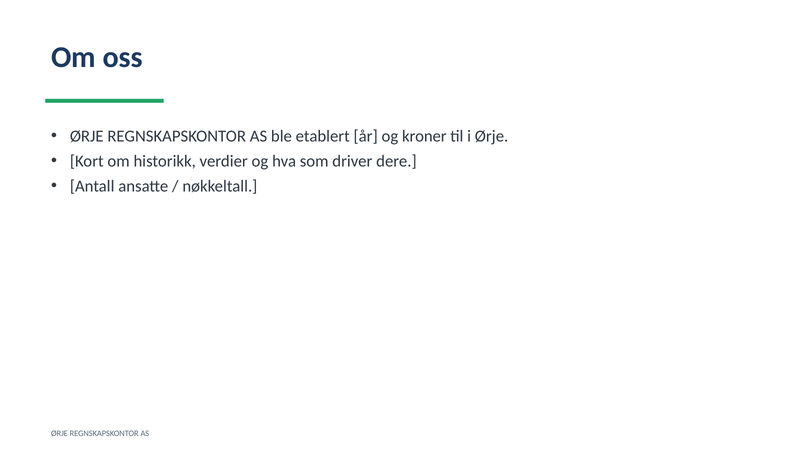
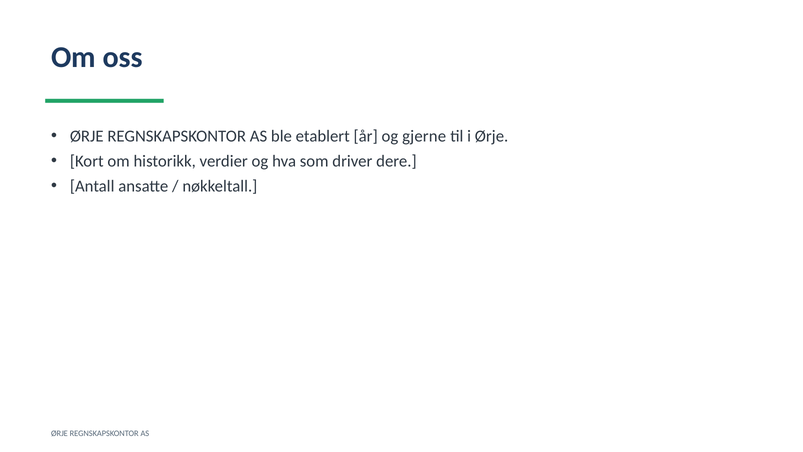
kroner: kroner -> gjerne (424, 136)
